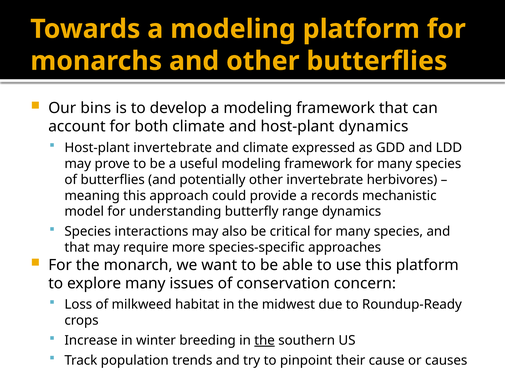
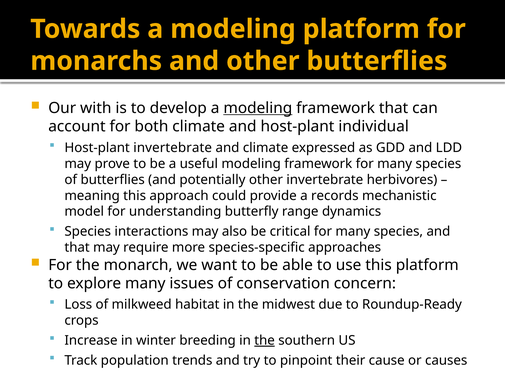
bins: bins -> with (96, 108)
modeling underline: none -> present (258, 108)
host-plant dynamics: dynamics -> individual (374, 126)
